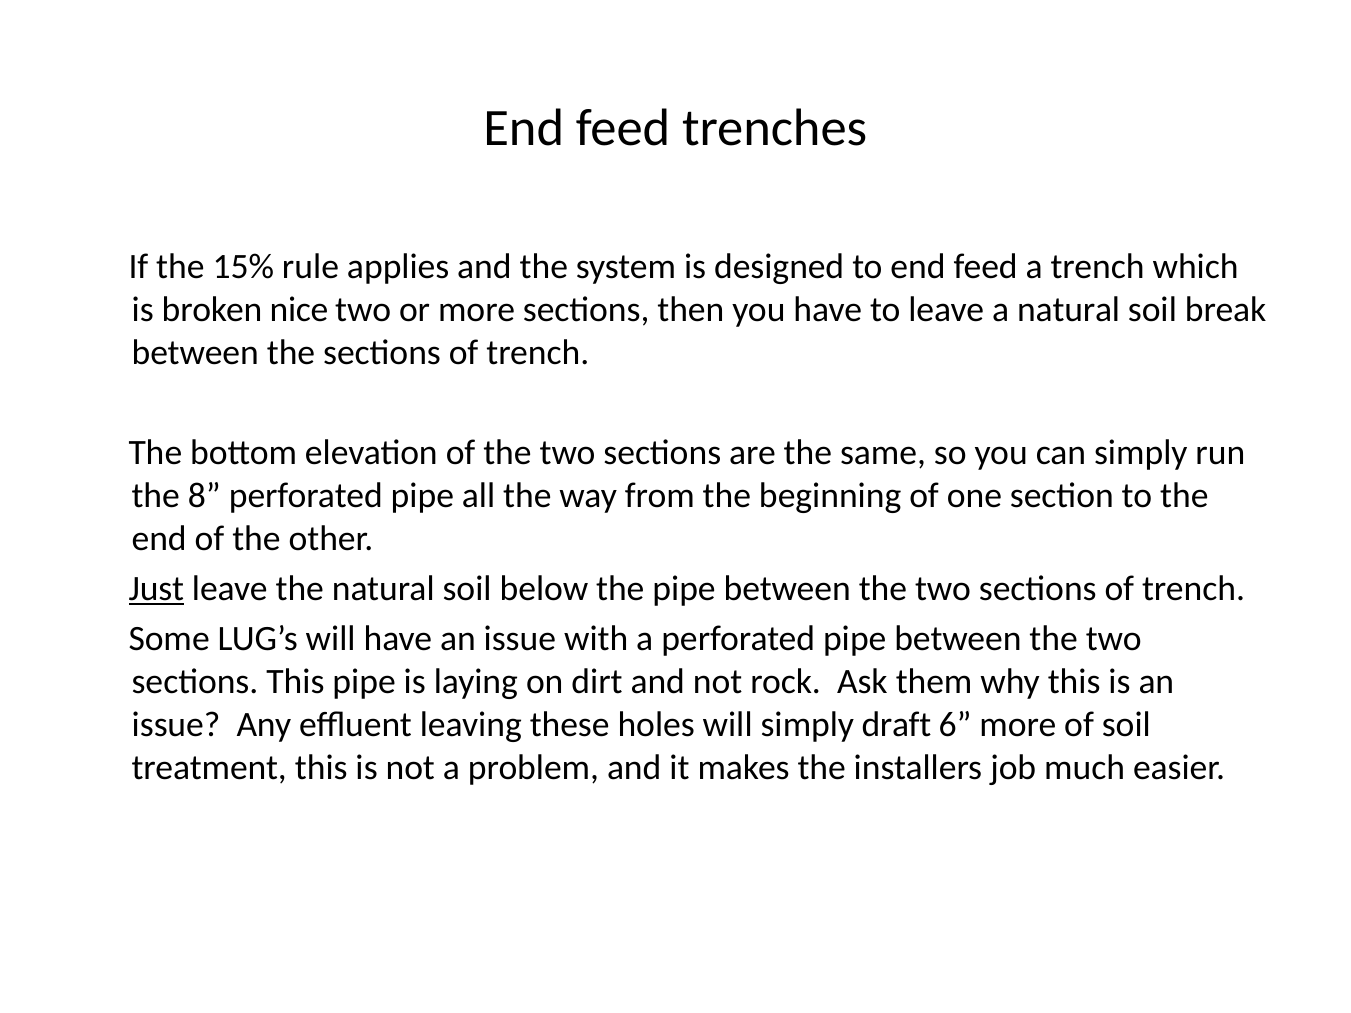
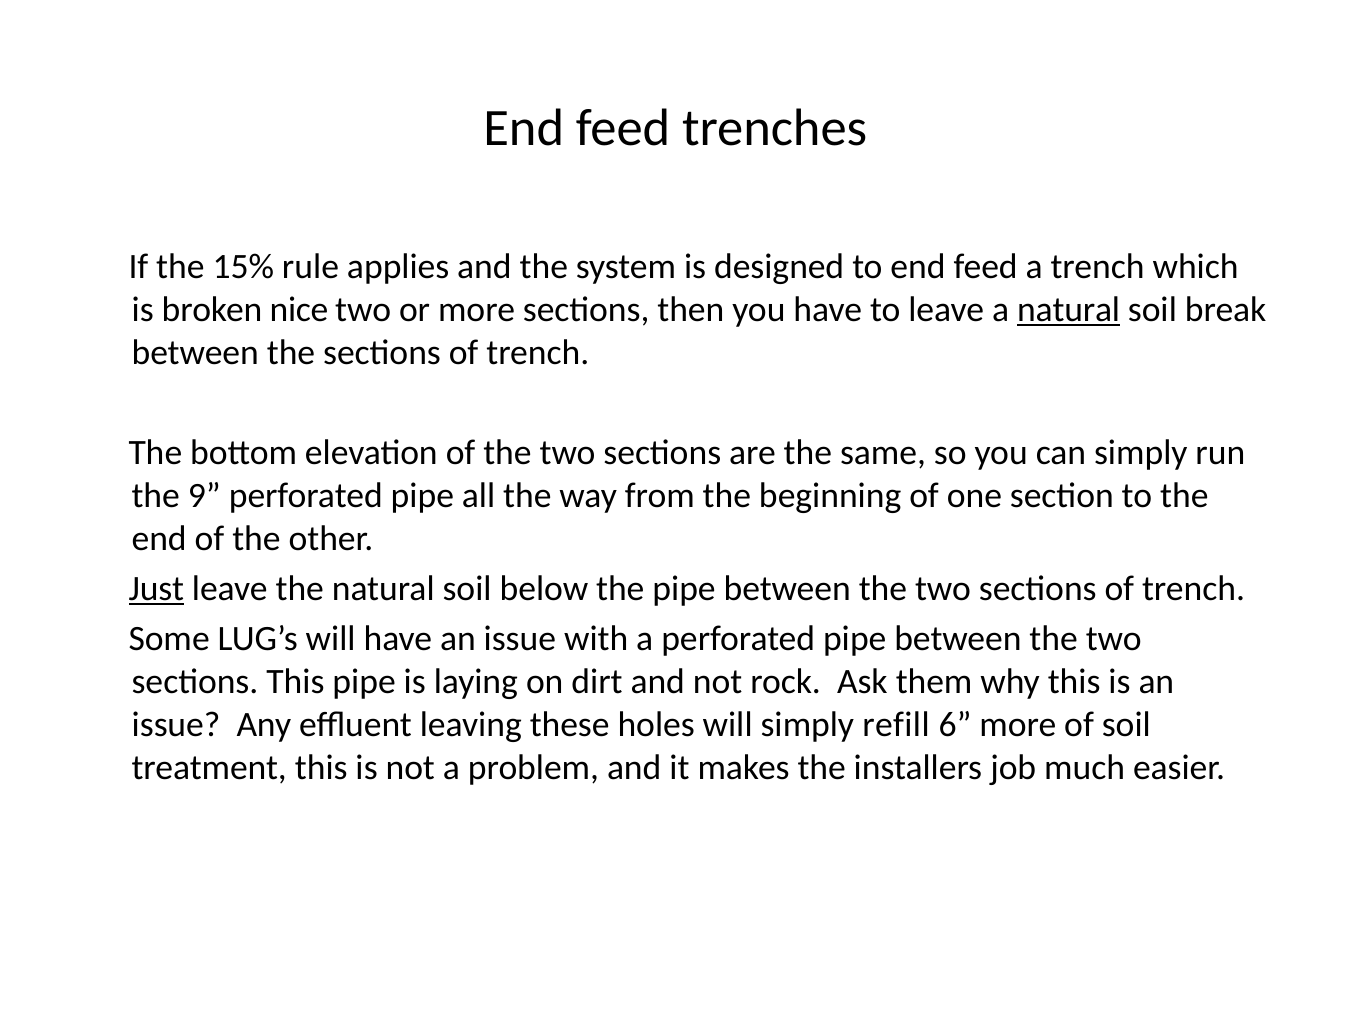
natural underline: none -> present (1069, 310)
8: 8 -> 9 (204, 496)
draft: draft -> refill (896, 725)
